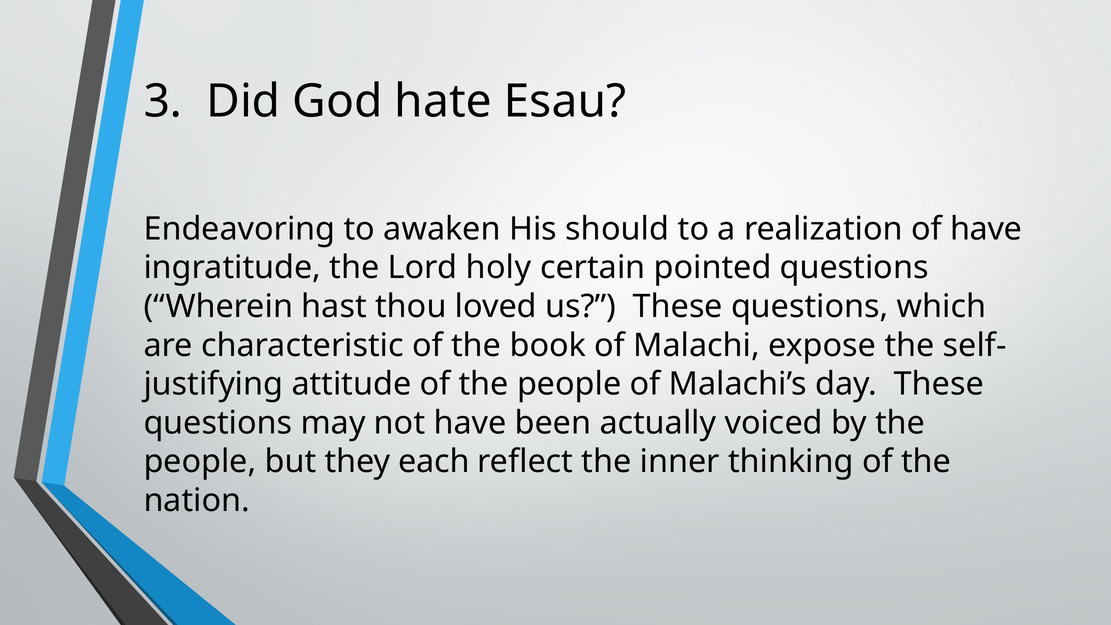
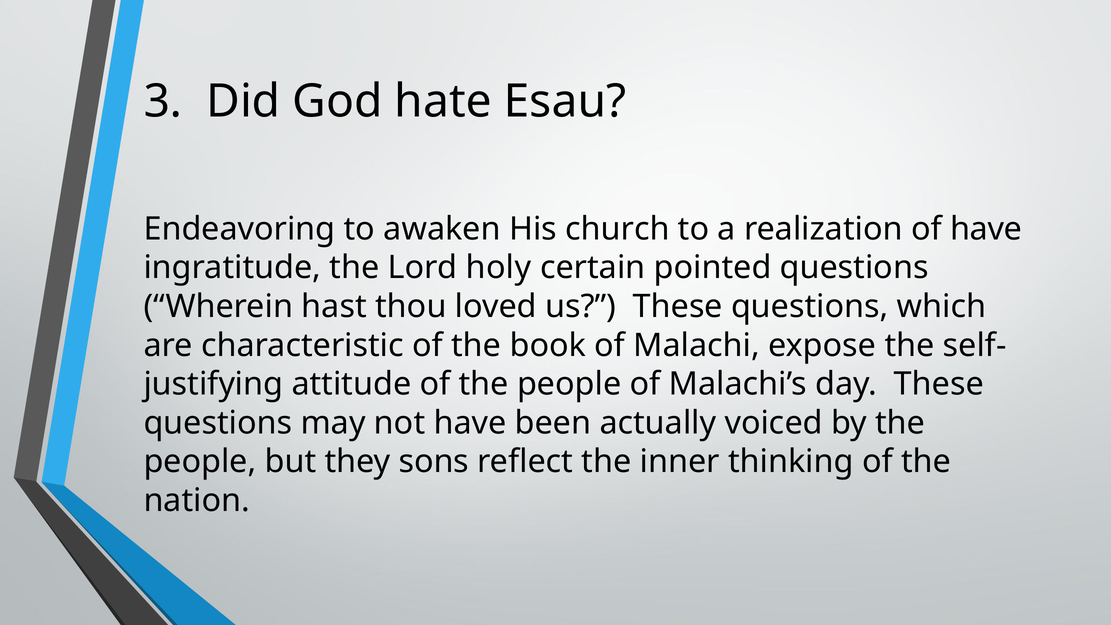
should: should -> church (617, 229)
each: each -> sons (434, 462)
